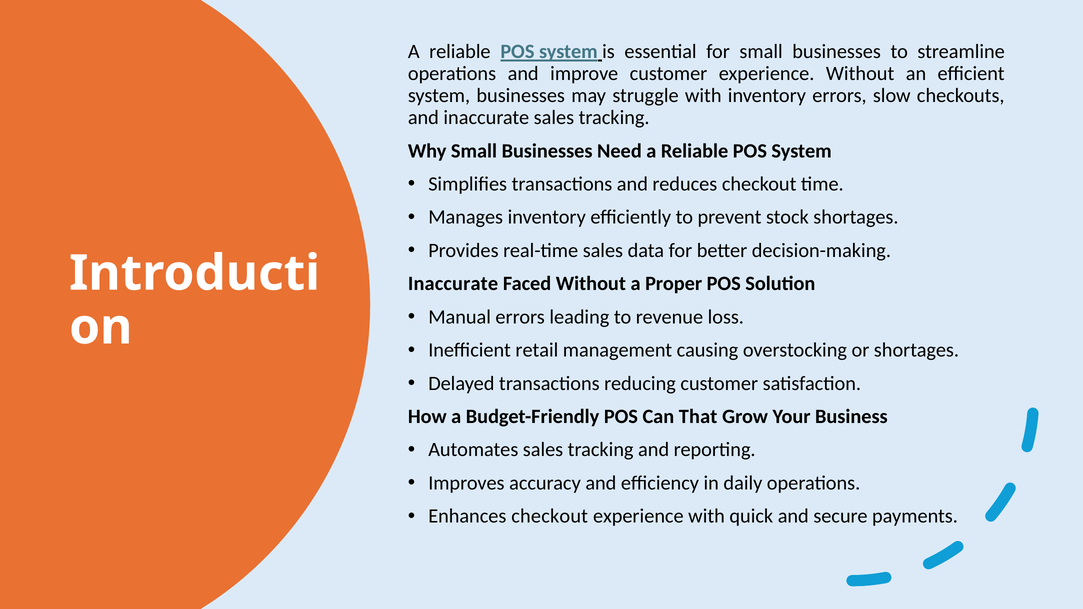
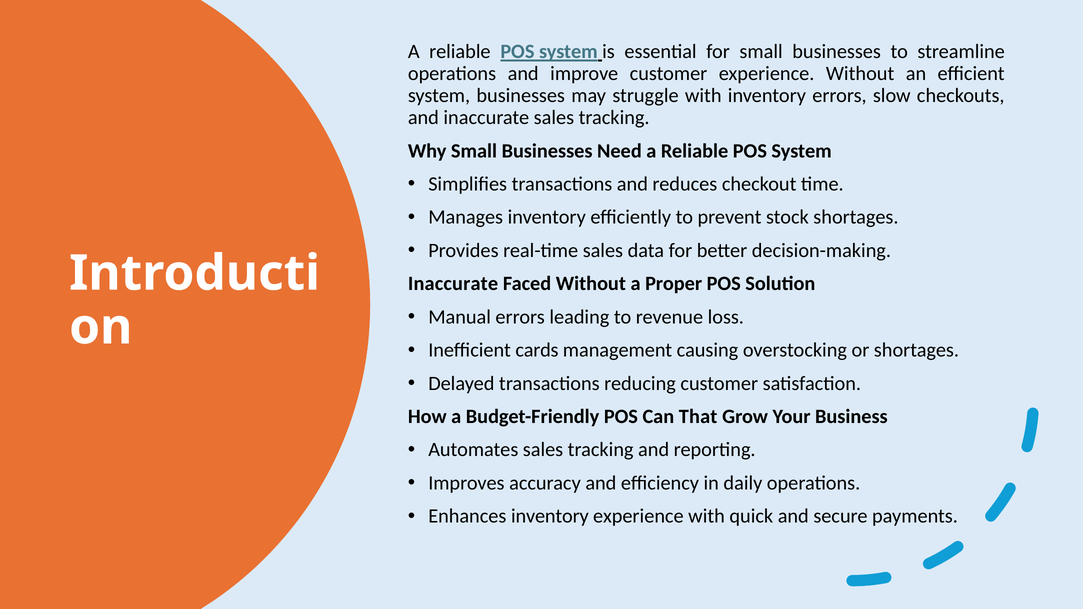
retail: retail -> cards (537, 350)
Enhances checkout: checkout -> inventory (550, 516)
